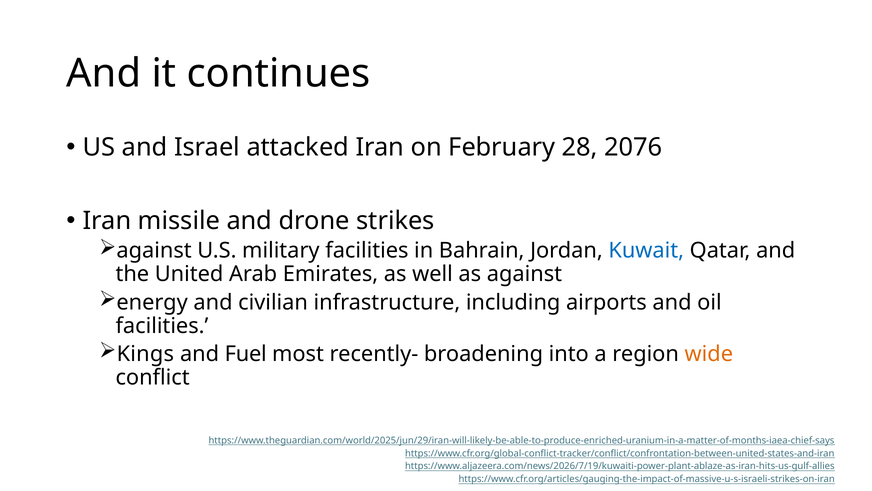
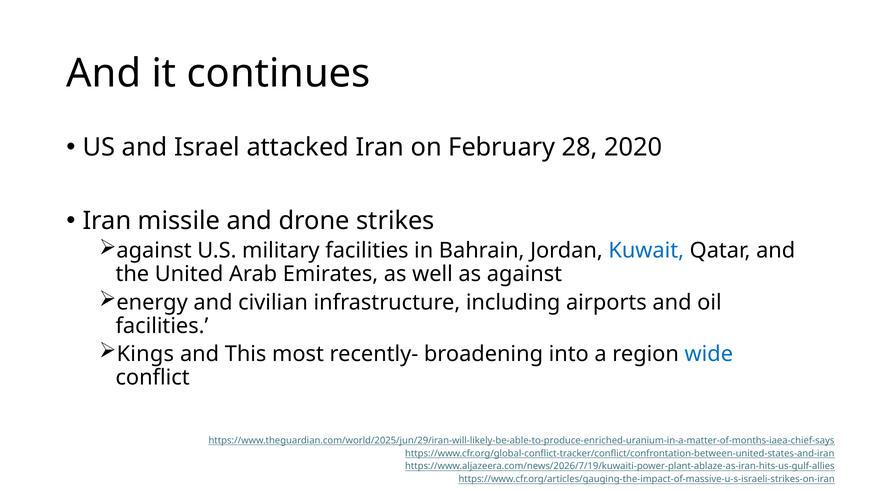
2076: 2076 -> 2020 (633, 147)
Fuel: Fuel -> This (246, 354)
wide colour: orange -> blue (709, 354)
